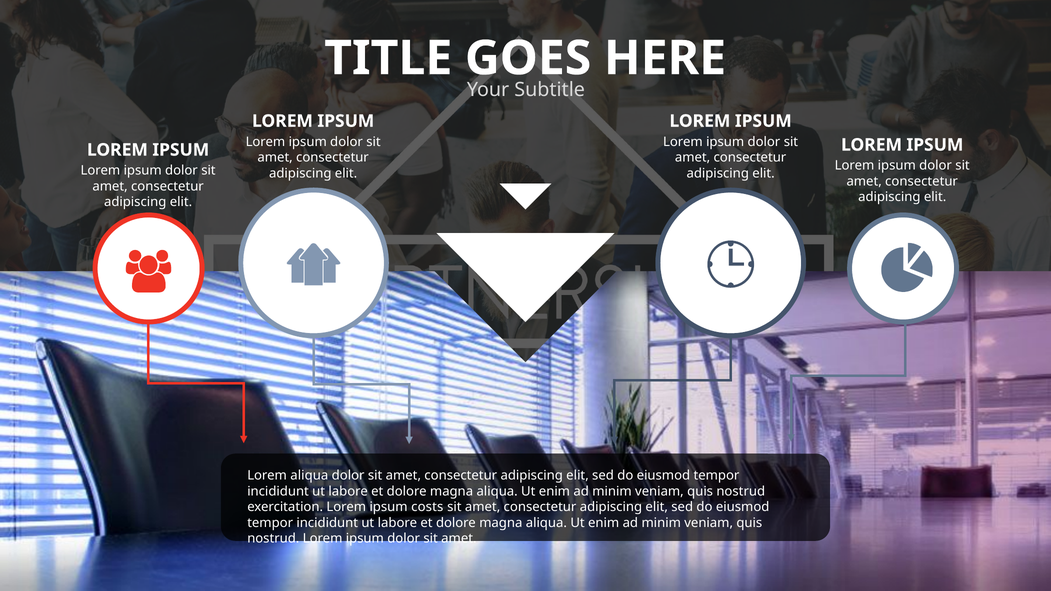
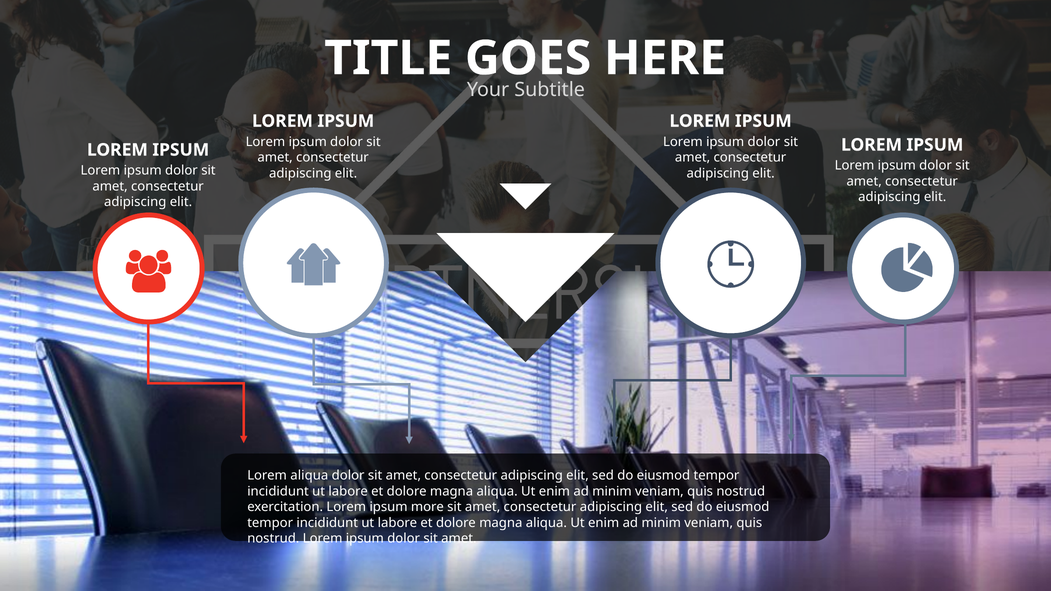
costs: costs -> more (427, 507)
